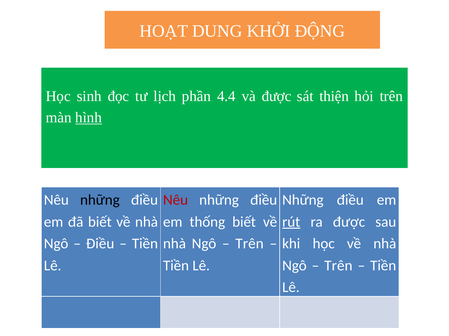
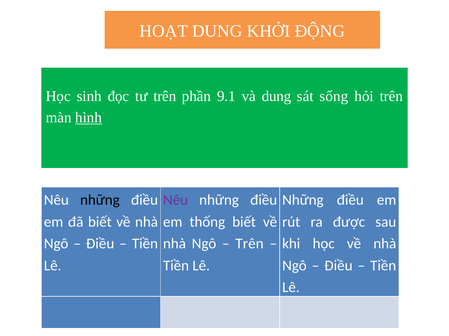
tư lịch: lịch -> trên (165, 96)
4.4: 4.4 -> 9.1 (226, 96)
và được: được -> dung (277, 96)
thiện: thiện -> sống (334, 96)
Nêu colour: red -> purple (176, 200)
rút underline: present -> none (291, 222)
Trên: Trên -> Điều (338, 266)
